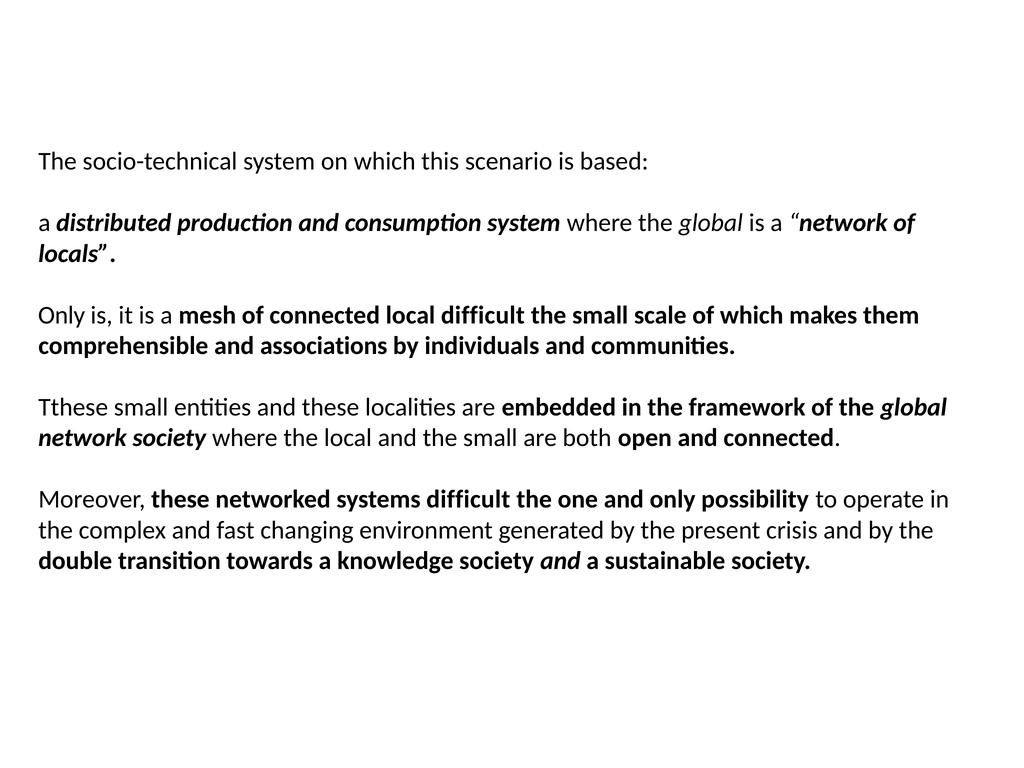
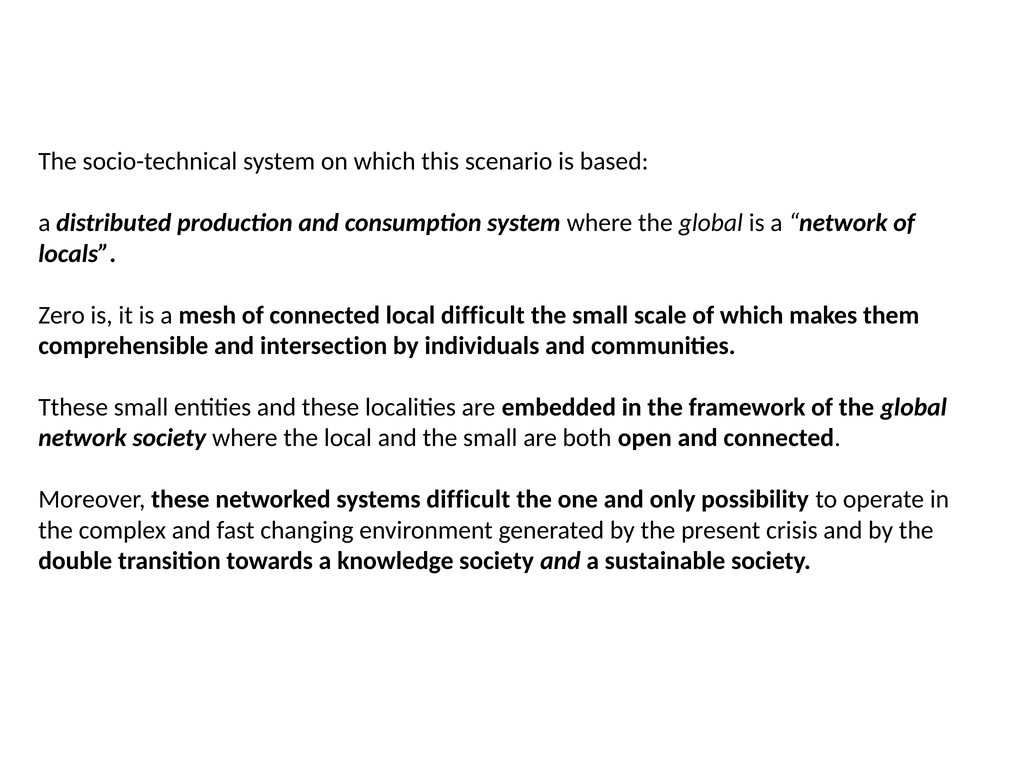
Only: Only -> Zero (62, 315)
associations: associations -> intersection (324, 346)
